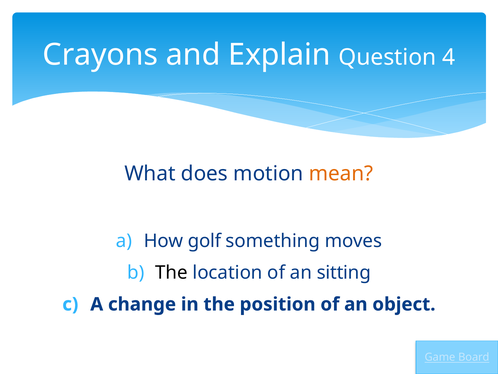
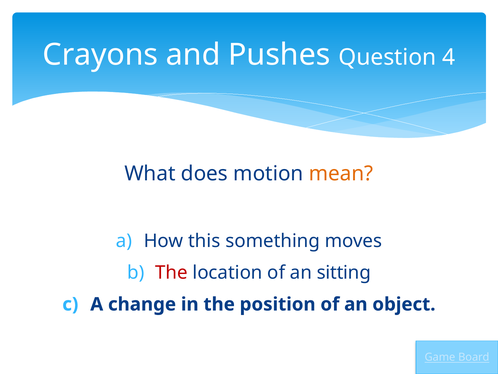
Explain: Explain -> Pushes (279, 55)
golf: golf -> this (204, 241)
The colour: black -> red (171, 272)
